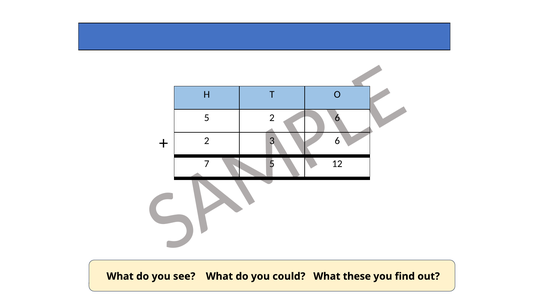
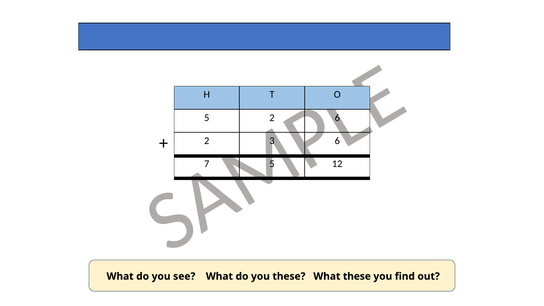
you could: could -> these (289, 276)
